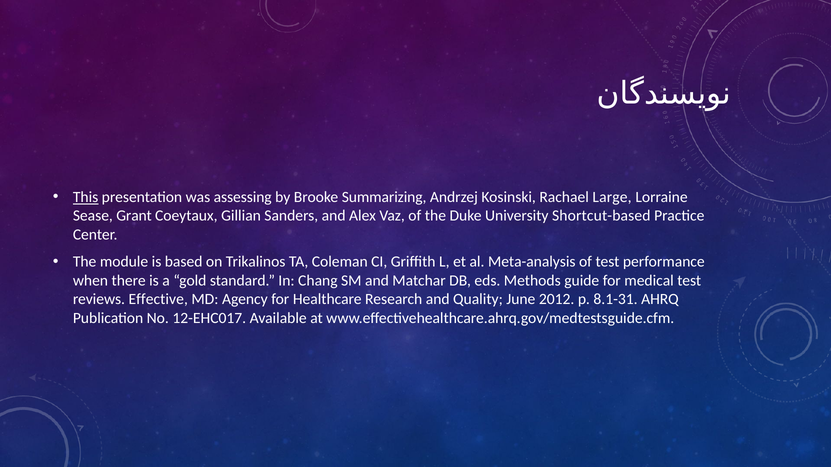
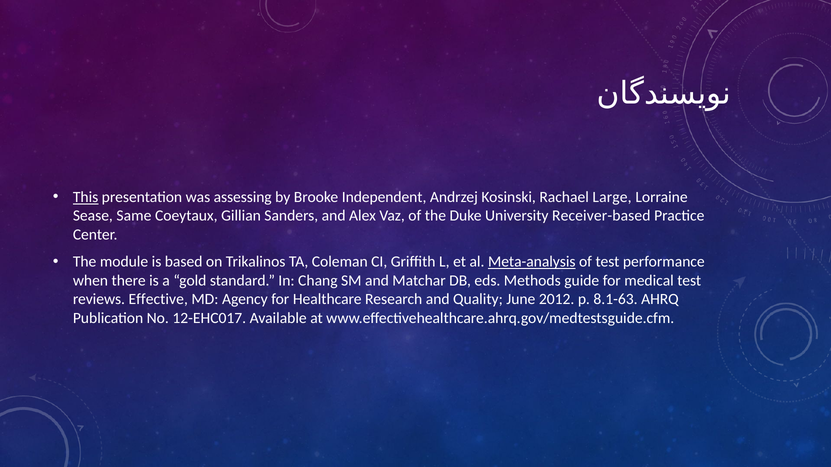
Summarizing: Summarizing -> Independent (384, 197)
Grant: Grant -> Same (134, 216)
Shortcut-based: Shortcut-based -> Receiver-based (601, 216)
Meta-analysis underline: none -> present (532, 262)
8.1-31: 8.1-31 -> 8.1-63 (616, 299)
